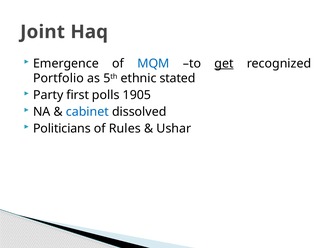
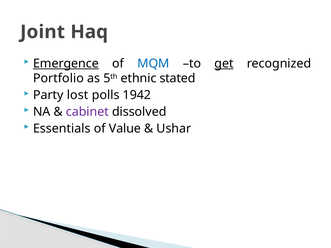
Emergence underline: none -> present (66, 64)
first: first -> lost (78, 95)
1905: 1905 -> 1942 (137, 95)
cabinet colour: blue -> purple (87, 112)
Politicians: Politicians -> Essentials (62, 129)
Rules: Rules -> Value (125, 129)
